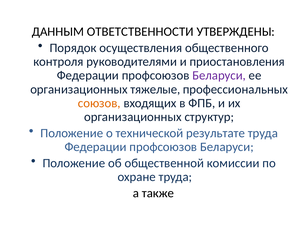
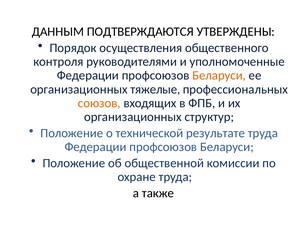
ОТВЕТСТВЕННОСТИ: ОТВЕТСТВЕННОСТИ -> ПОДТВЕРЖДАЮТСЯ (140, 32)
приостановления: приостановления -> уполномоченные (237, 62)
Беларуси colour: purple -> orange (219, 76)
